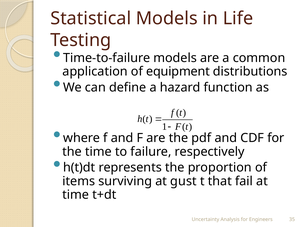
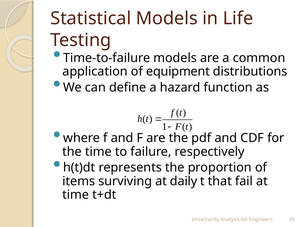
gust: gust -> daily (184, 181)
